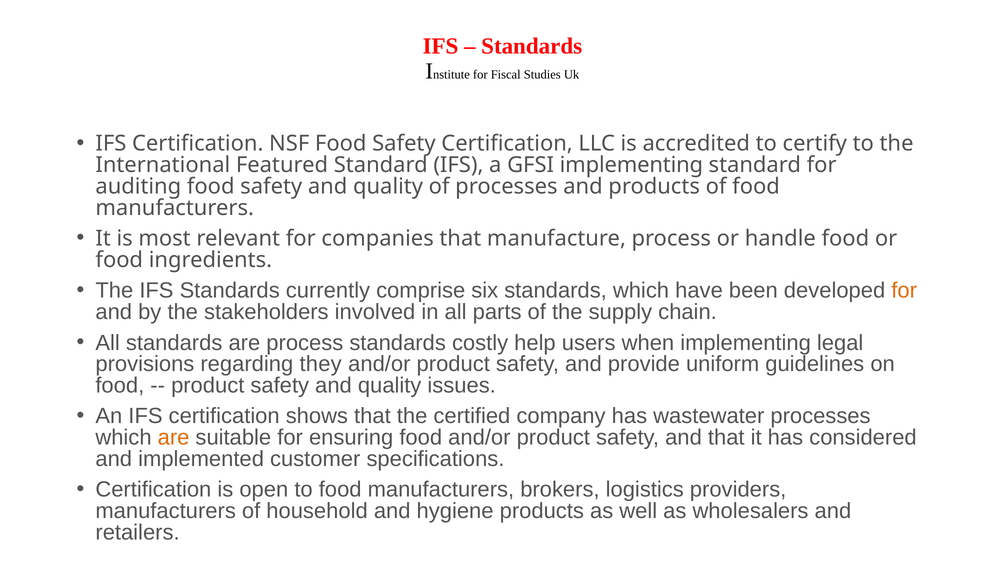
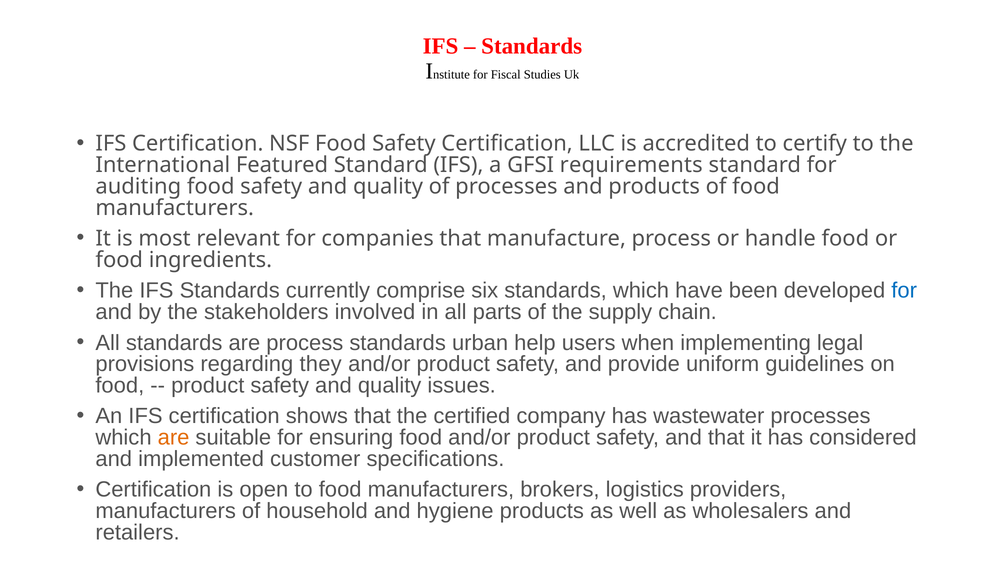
GFSI implementing: implementing -> requirements (631, 165)
for colour: orange -> blue (904, 291)
costly: costly -> urban (480, 343)
